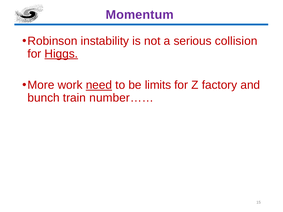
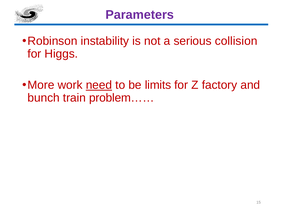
Momentum: Momentum -> Parameters (140, 15)
Higgs underline: present -> none (61, 54)
number……: number…… -> problem…… (122, 98)
